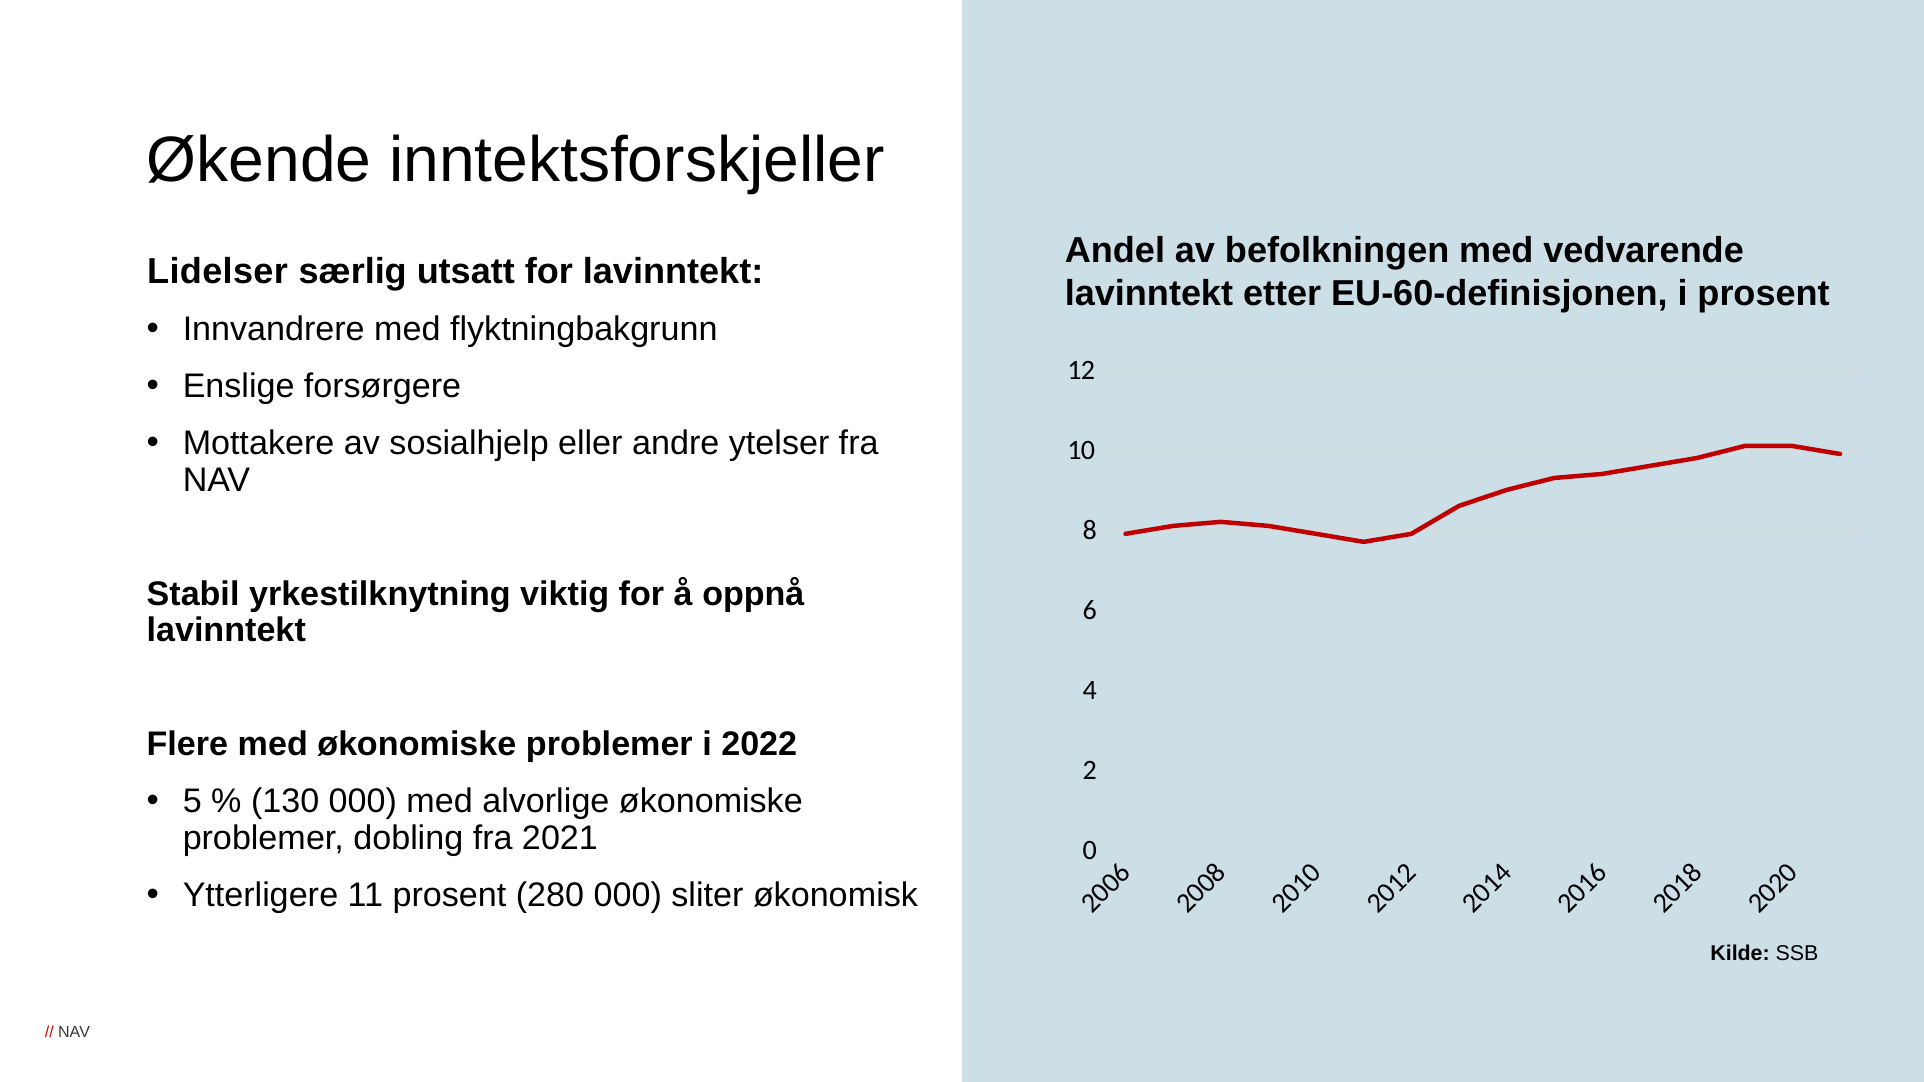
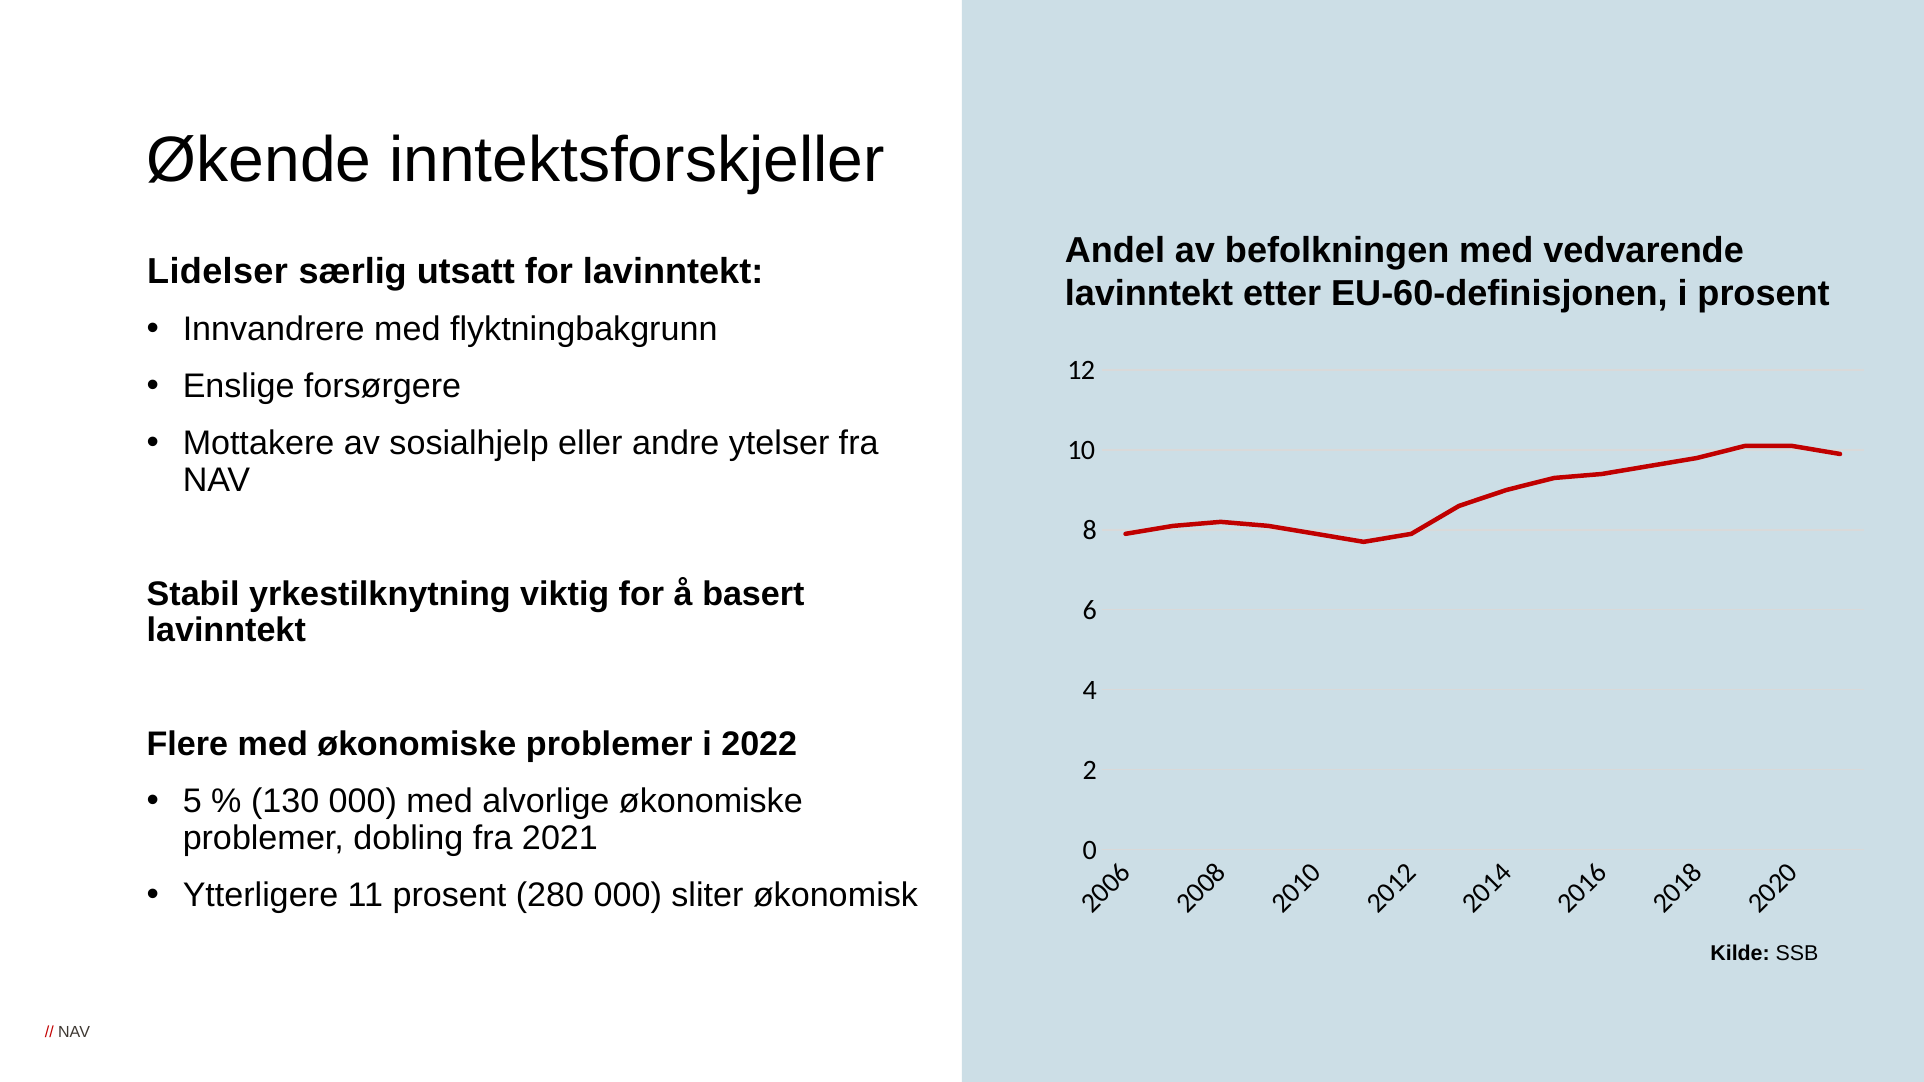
oppnå: oppnå -> basert (753, 594)
